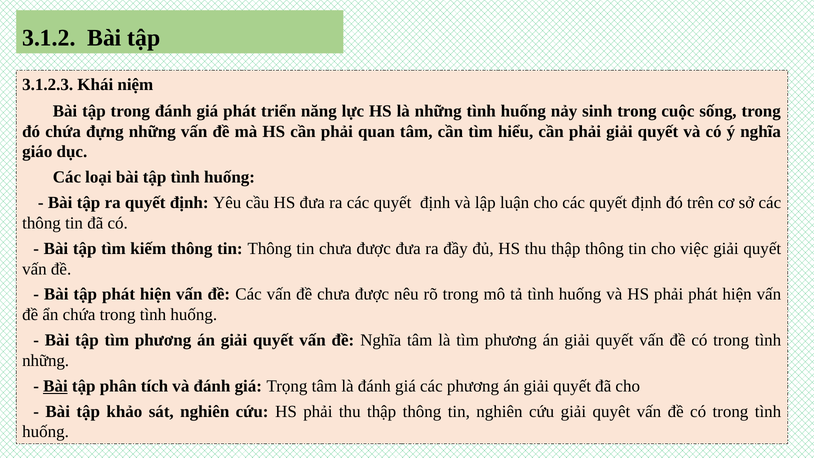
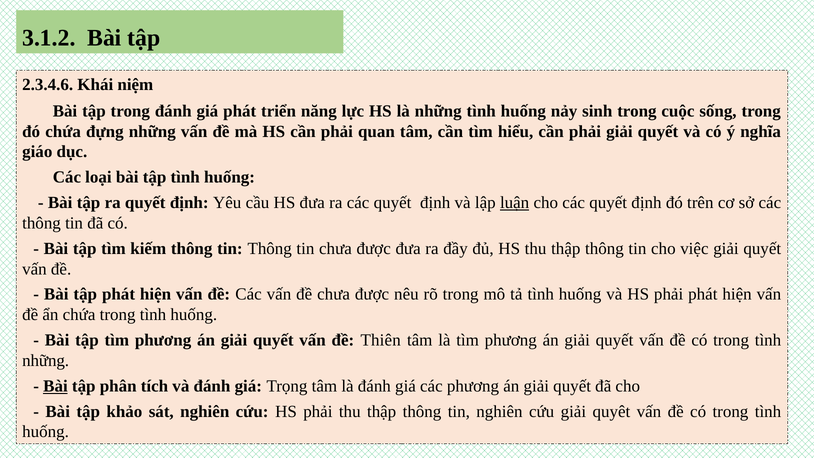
3.1.2.3: 3.1.2.3 -> 2.3.4.6 (48, 85)
luận underline: none -> present (515, 203)
đề Nghĩa: Nghĩa -> Thiên (381, 340)
